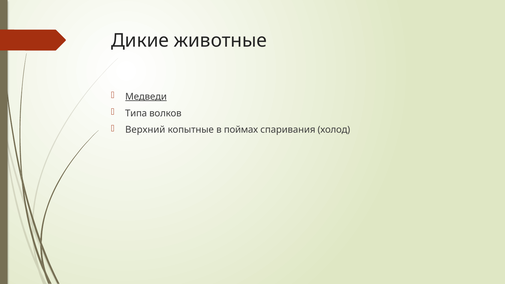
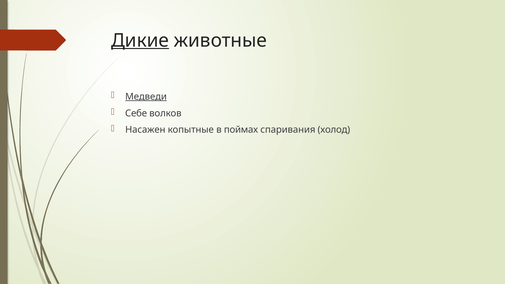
Дикие underline: none -> present (140, 40)
Типа: Типа -> Себе (136, 113)
Верхний: Верхний -> Насажен (145, 130)
